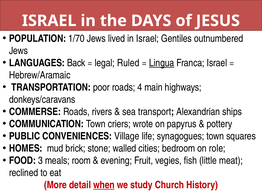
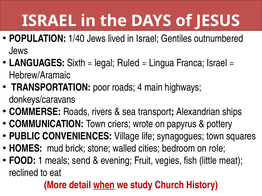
1/70: 1/70 -> 1/40 (76, 39)
Back: Back -> Sixth (76, 63)
Lingua underline: present -> none (162, 63)
3: 3 -> 1 (40, 161)
room: room -> send (81, 161)
